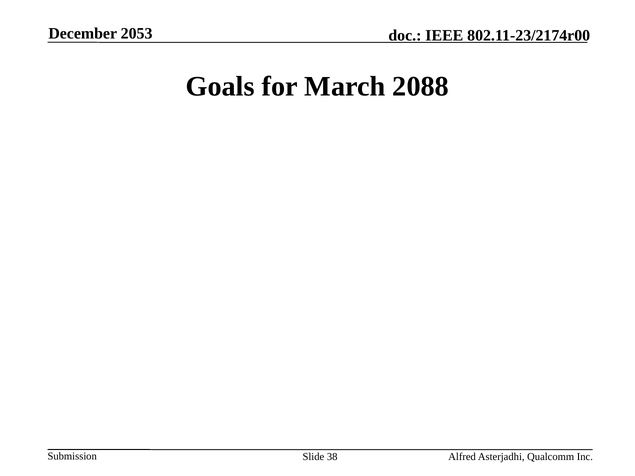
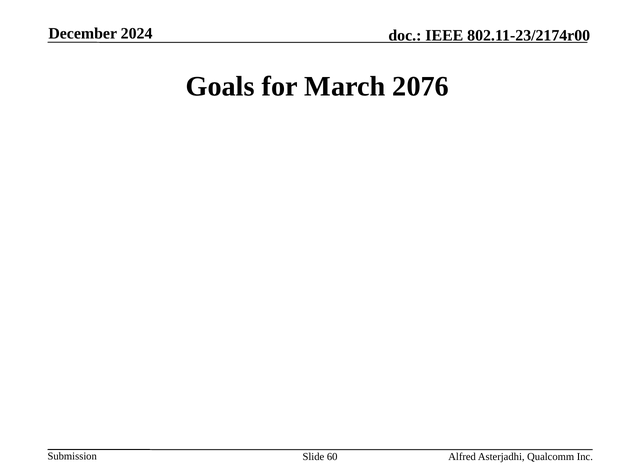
2053: 2053 -> 2024 (137, 34)
2088: 2088 -> 2076 (421, 87)
38: 38 -> 60 (332, 457)
